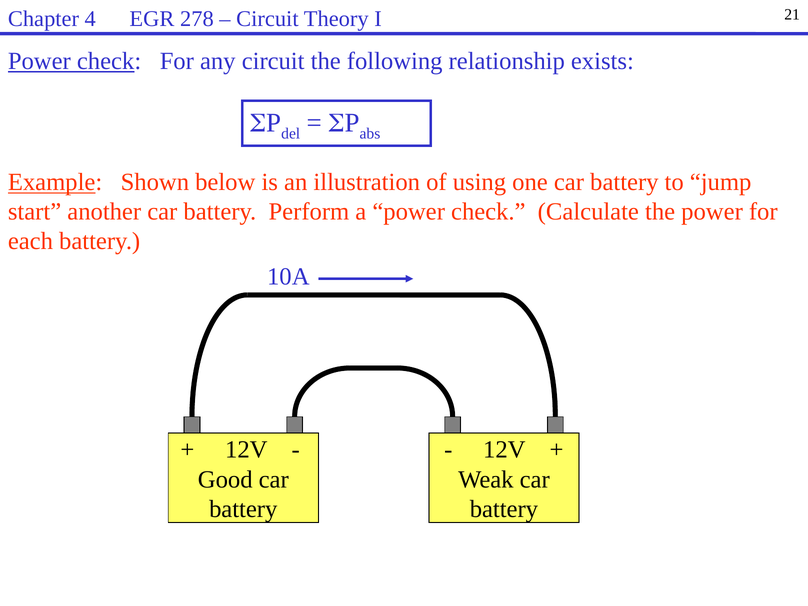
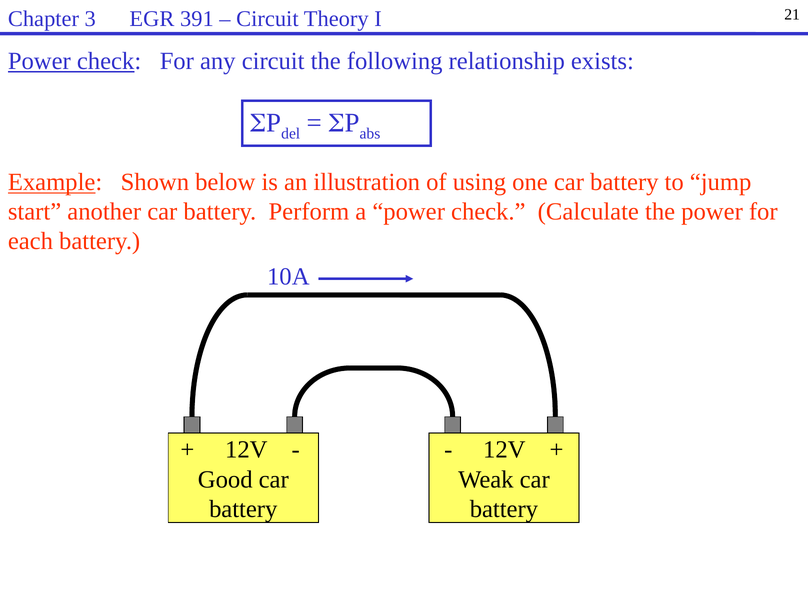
4: 4 -> 3 (90, 19)
278: 278 -> 391 (197, 19)
